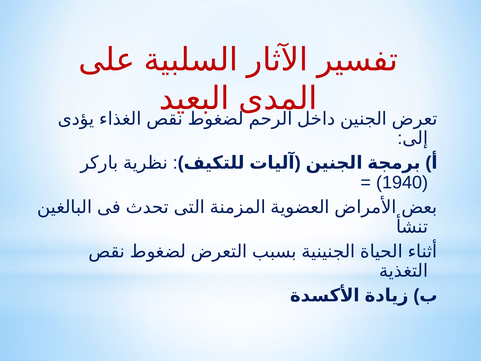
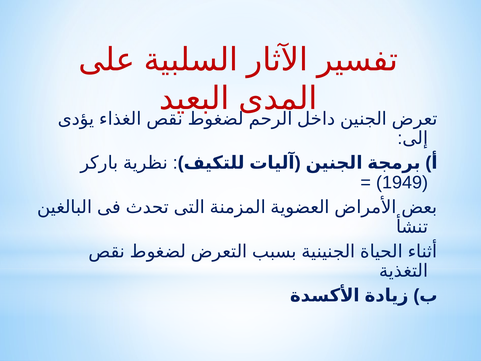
1940: 1940 -> 1949 (402, 182)
